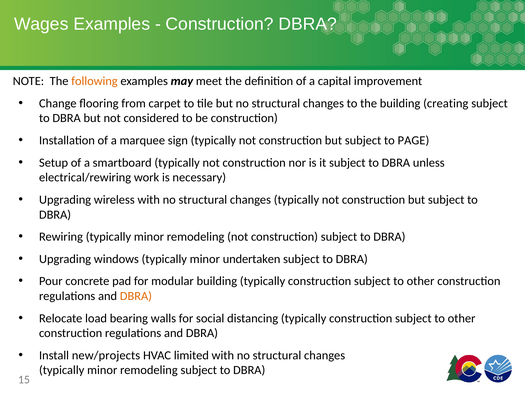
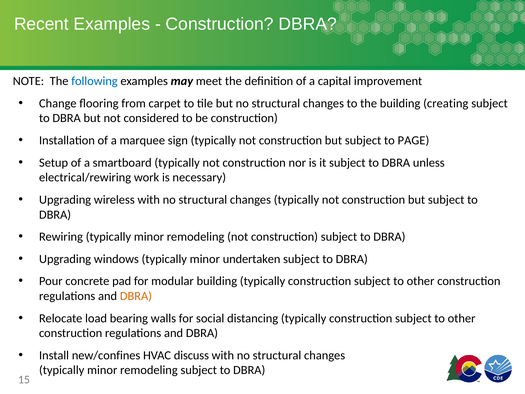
Wages: Wages -> Recent (41, 24)
following colour: orange -> blue (94, 81)
new/projects: new/projects -> new/confines (106, 355)
limited: limited -> discuss (191, 355)
